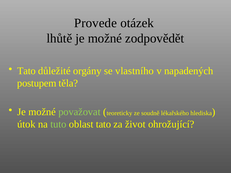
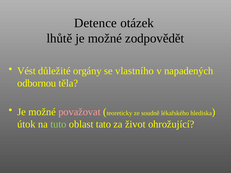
Provede: Provede -> Detence (95, 23)
Tato: Tato -> Vést (26, 71)
postupem: postupem -> odbornou (37, 83)
považovat colour: light green -> pink (79, 112)
